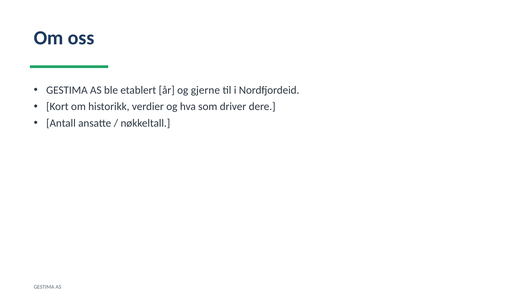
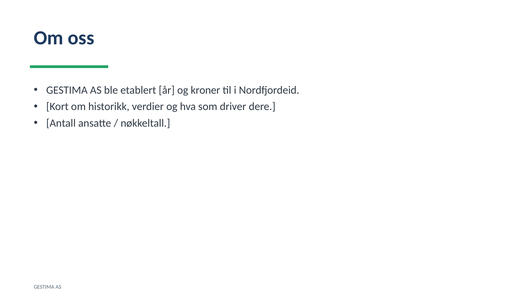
gjerne: gjerne -> kroner (205, 90)
